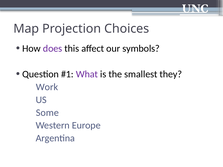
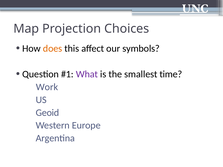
does colour: purple -> orange (53, 49)
they: they -> time (171, 74)
Some: Some -> Geoid (47, 113)
